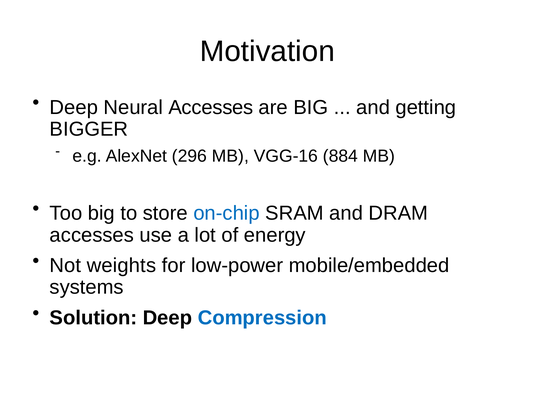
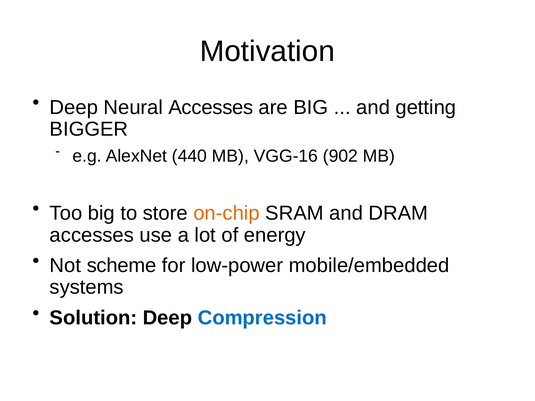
296: 296 -> 440 (189, 156)
884: 884 -> 902 (340, 156)
on-chip colour: blue -> orange (227, 213)
weights: weights -> scheme (122, 266)
